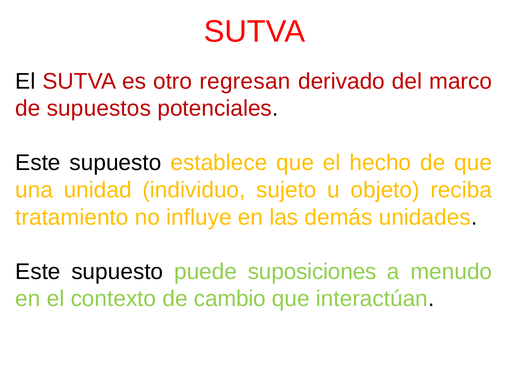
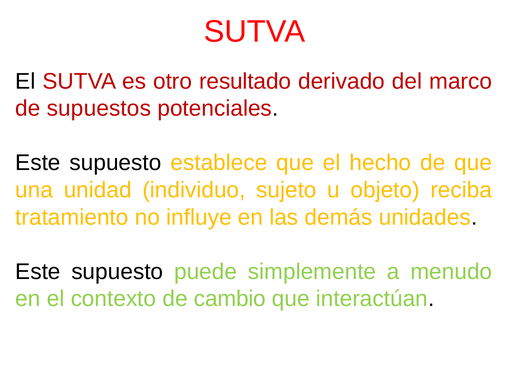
regresan: regresan -> resultado (245, 81)
suposiciones: suposiciones -> simplemente (312, 271)
